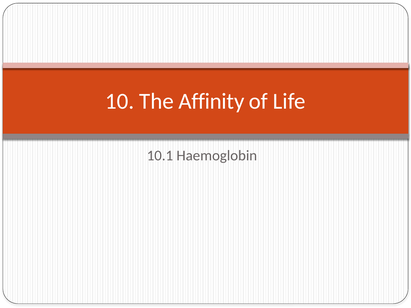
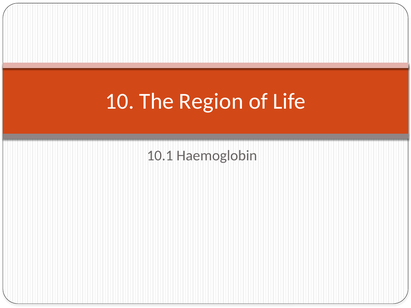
Affinity: Affinity -> Region (211, 101)
